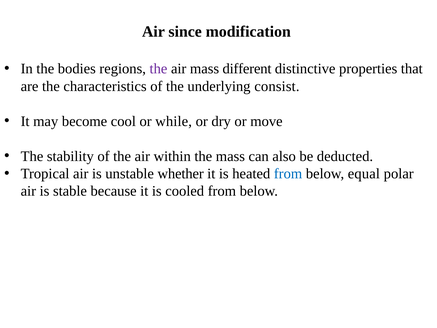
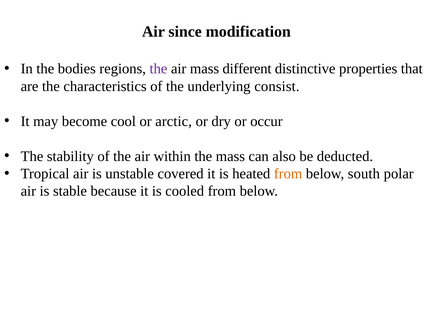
while: while -> arctic (174, 121)
move: move -> occur (266, 121)
whether: whether -> covered (181, 174)
from colour: blue -> orange (288, 174)
equal: equal -> south (364, 174)
